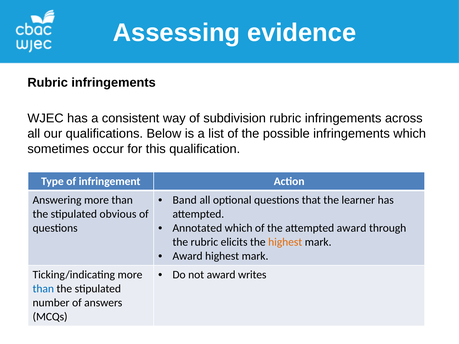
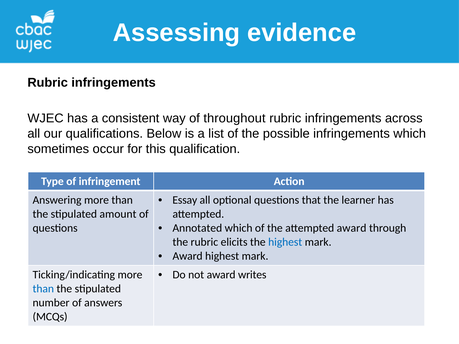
subdivision: subdivision -> throughout (235, 118)
Band: Band -> Essay (185, 200)
obvious: obvious -> amount (118, 214)
highest colour: orange -> blue (285, 242)
